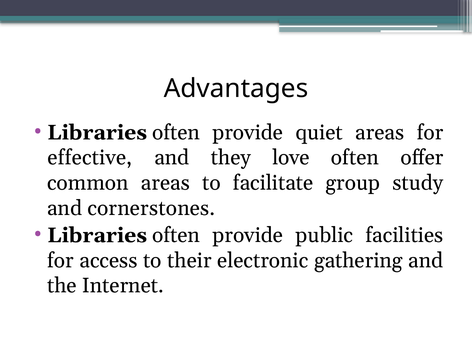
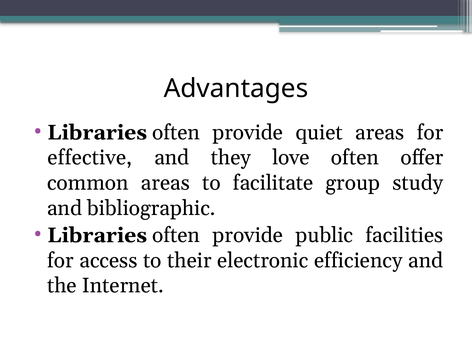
cornerstones: cornerstones -> bibliographic (151, 208)
gathering: gathering -> efficiency (358, 260)
